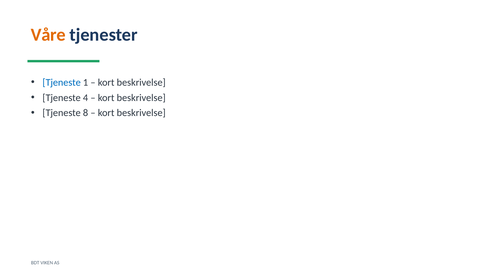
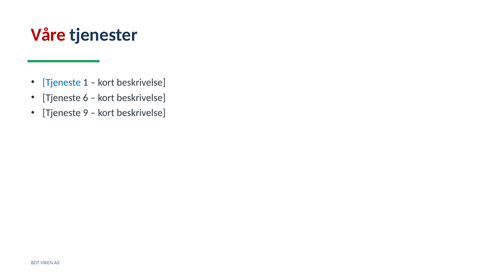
Våre colour: orange -> red (48, 35)
4: 4 -> 6 (86, 98)
8: 8 -> 9 (86, 113)
